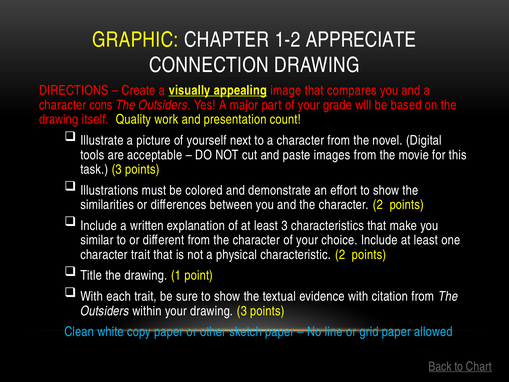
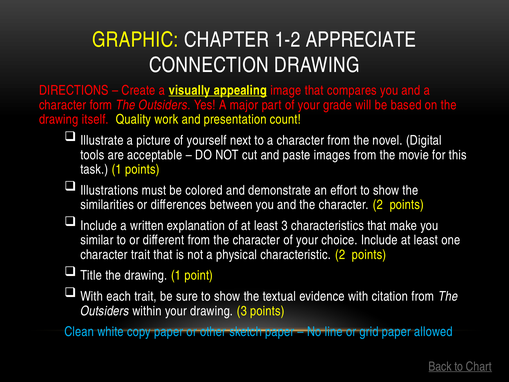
cons: cons -> form (101, 105)
task 3: 3 -> 1 (117, 169)
